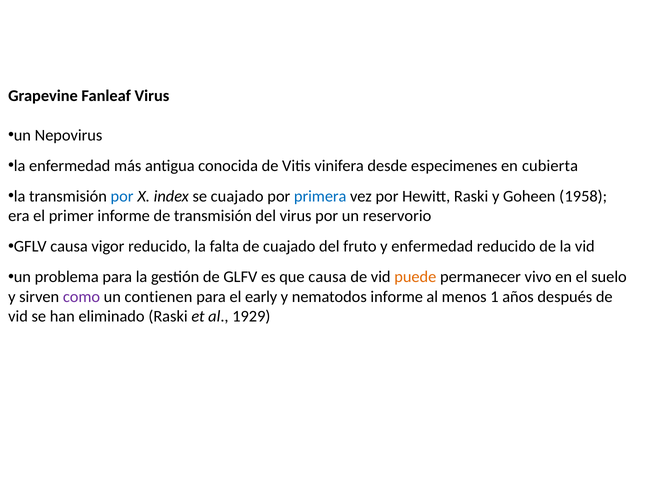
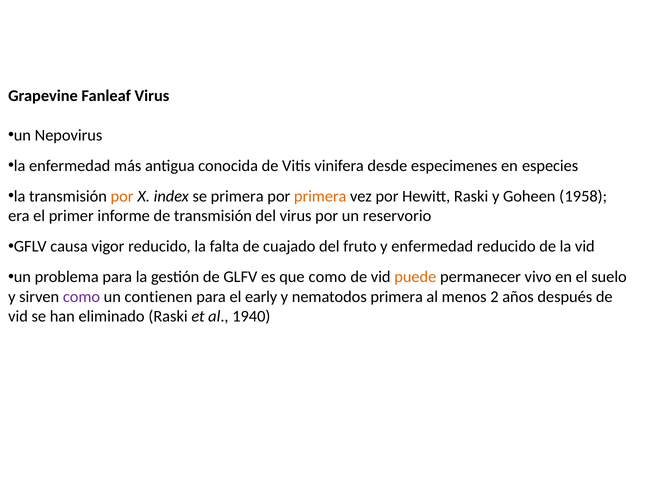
cubierta: cubierta -> especies (550, 166)
por colour: blue -> orange (122, 196)
se cuajado: cuajado -> primera (237, 196)
primera colour: blue -> orange (320, 196)
que causa: causa -> como (327, 277)
nematodos informe: informe -> primera (397, 297)
1: 1 -> 2 (494, 297)
1929: 1929 -> 1940 (251, 317)
